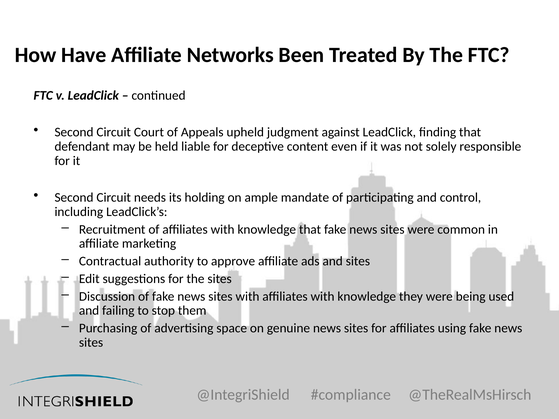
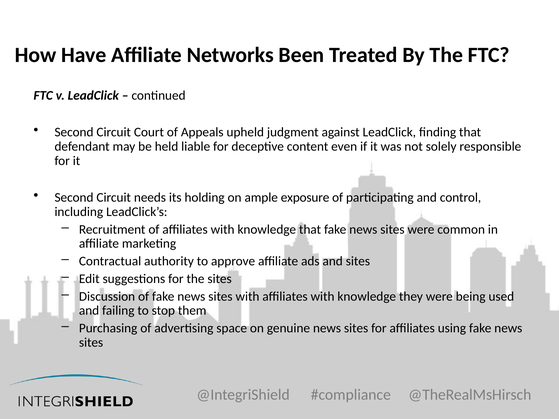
mandate: mandate -> exposure (305, 198)
